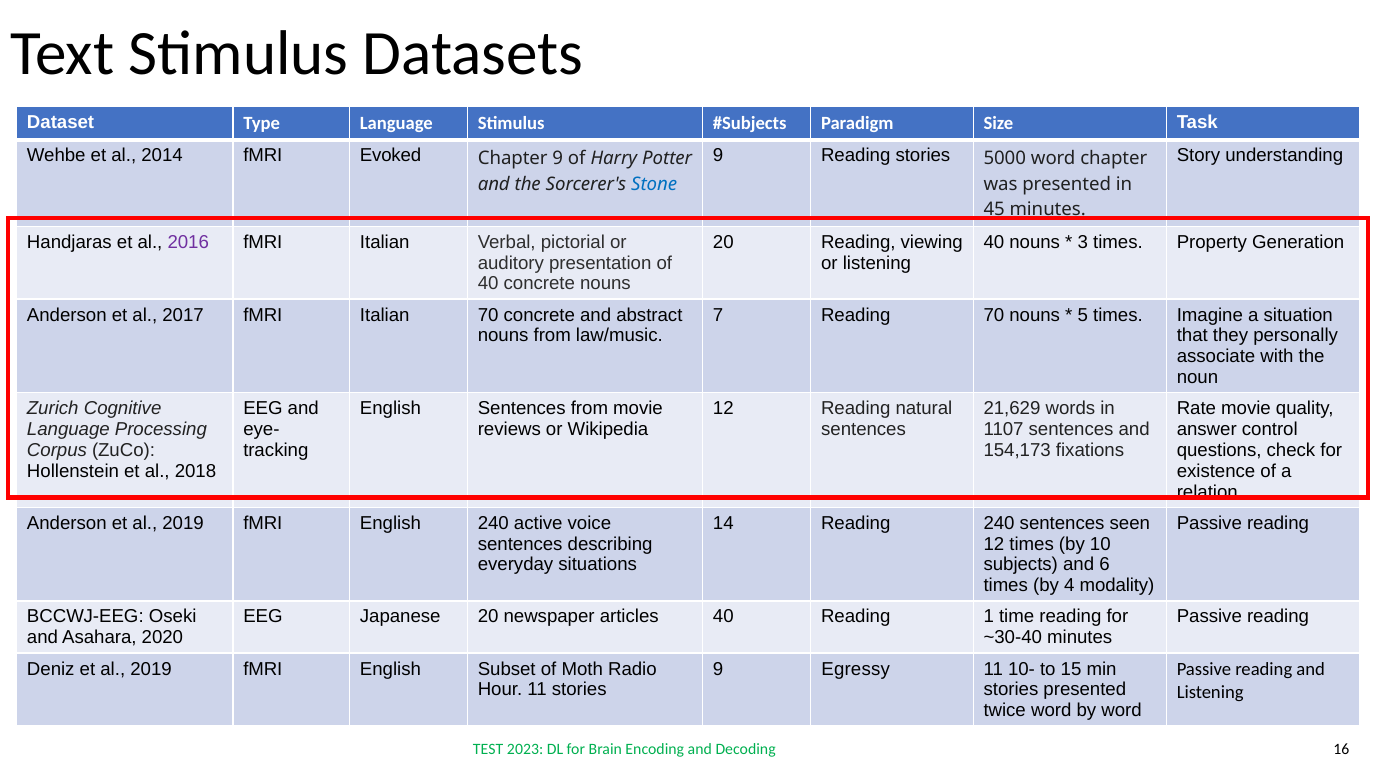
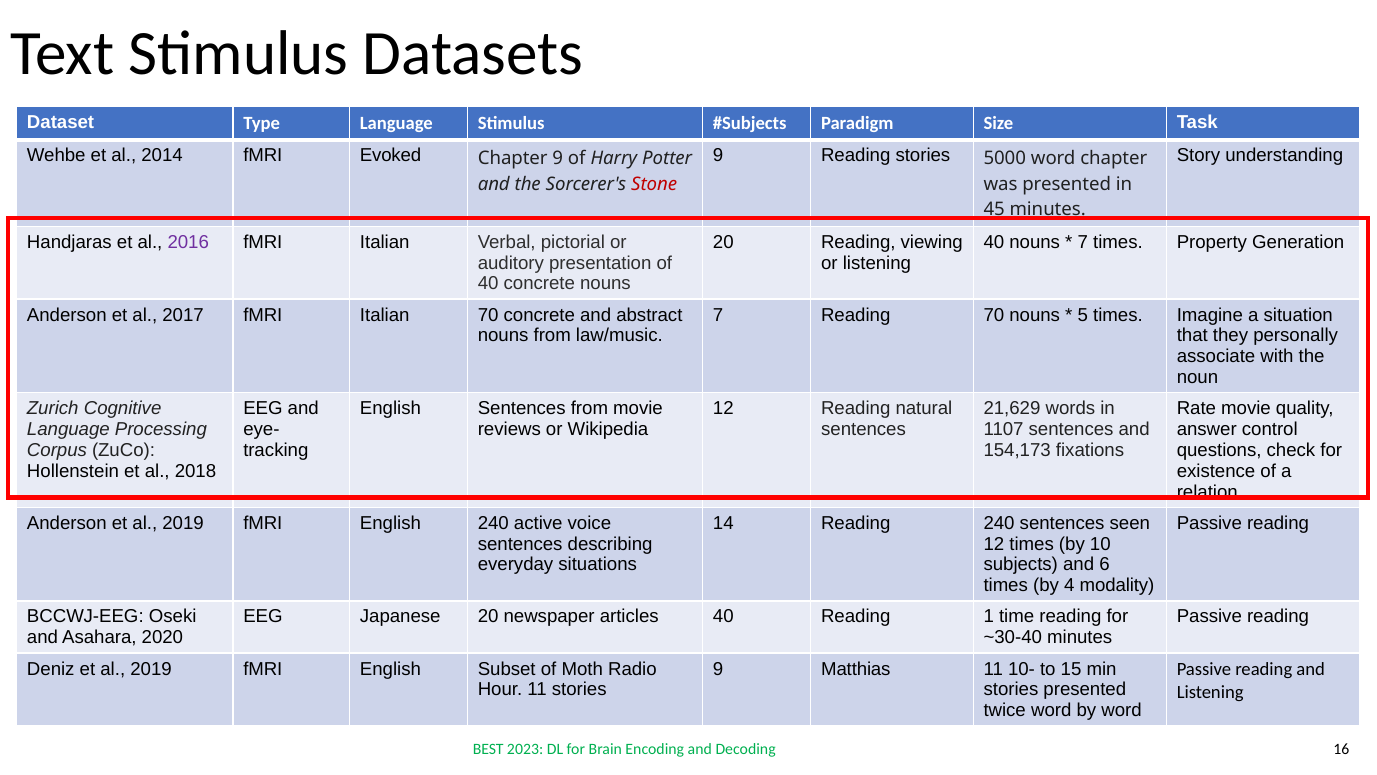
Stone colour: blue -> red (654, 184)
3: 3 -> 7 (1083, 242)
Egressy: Egressy -> Matthias (856, 668)
TEST: TEST -> BEST (488, 749)
